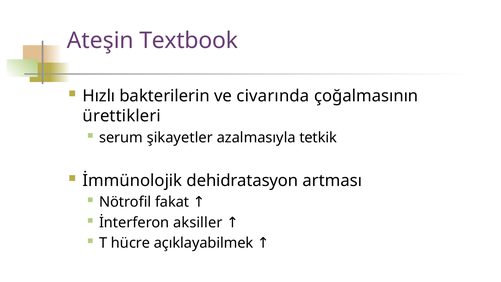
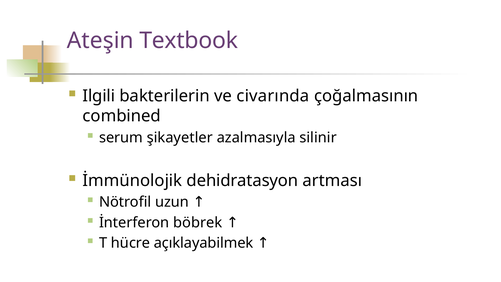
Hızlı: Hızlı -> Ilgili (99, 96)
ürettikleri: ürettikleri -> combined (122, 116)
tetkik: tetkik -> silinir (318, 138)
fakat: fakat -> uzun (172, 202)
aksiller: aksiller -> böbrek (198, 222)
